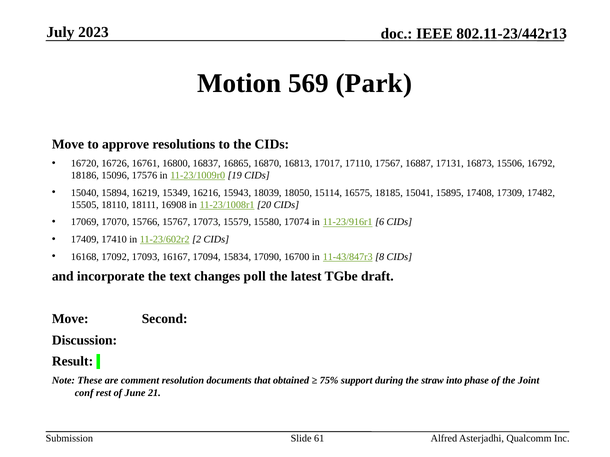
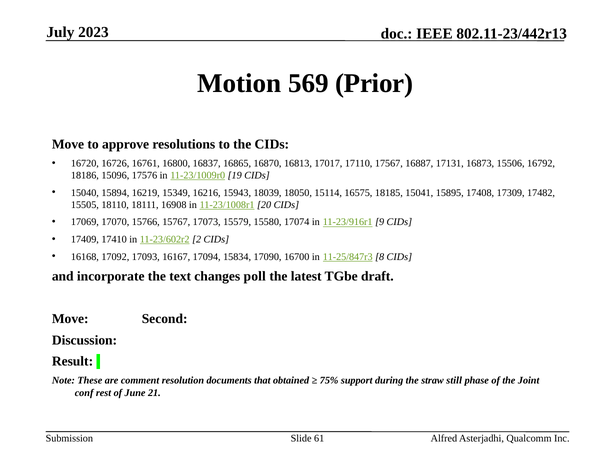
Park: Park -> Prior (374, 83)
6: 6 -> 9 (380, 222)
11-43/847r3: 11-43/847r3 -> 11-25/847r3 (348, 257)
into: into -> still (454, 381)
